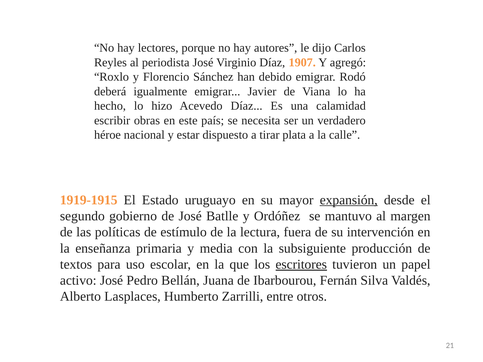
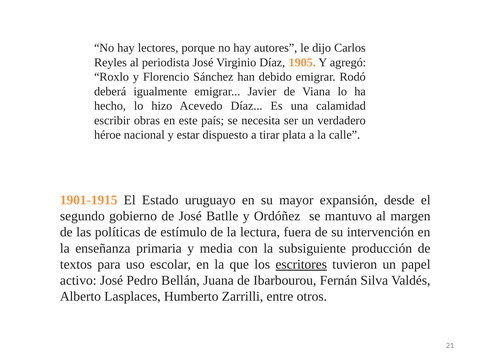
1907: 1907 -> 1905 (302, 63)
1919-1915: 1919-1915 -> 1901-1915 (89, 200)
expansión underline: present -> none (349, 200)
